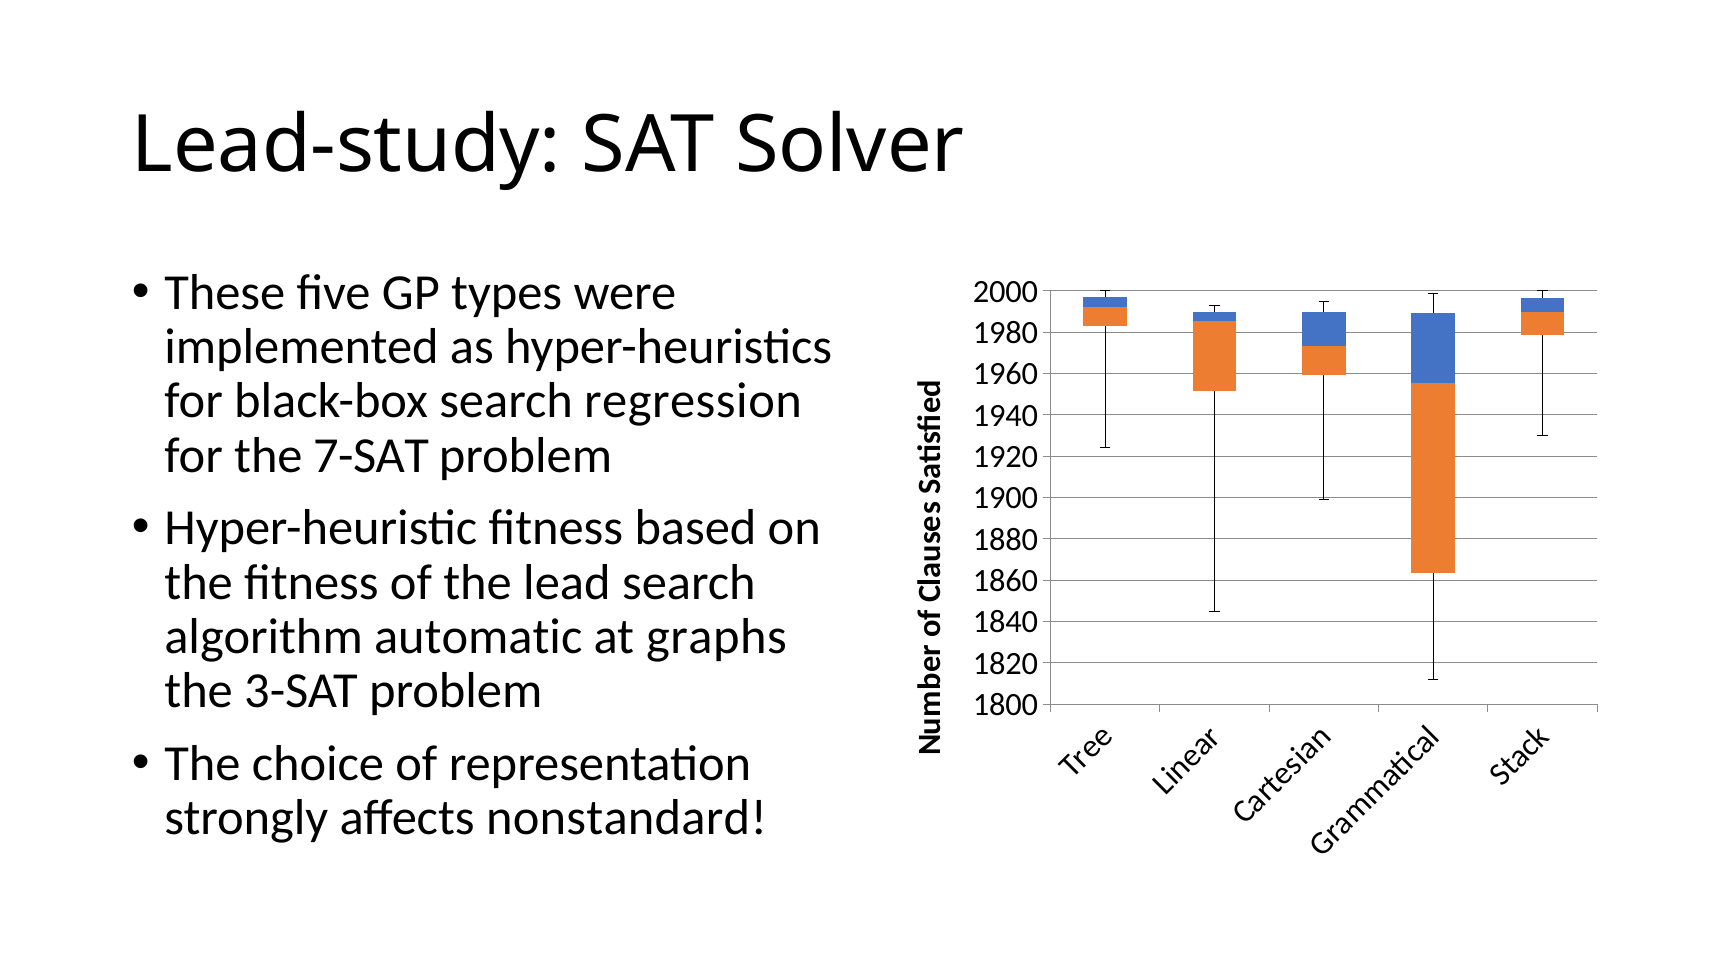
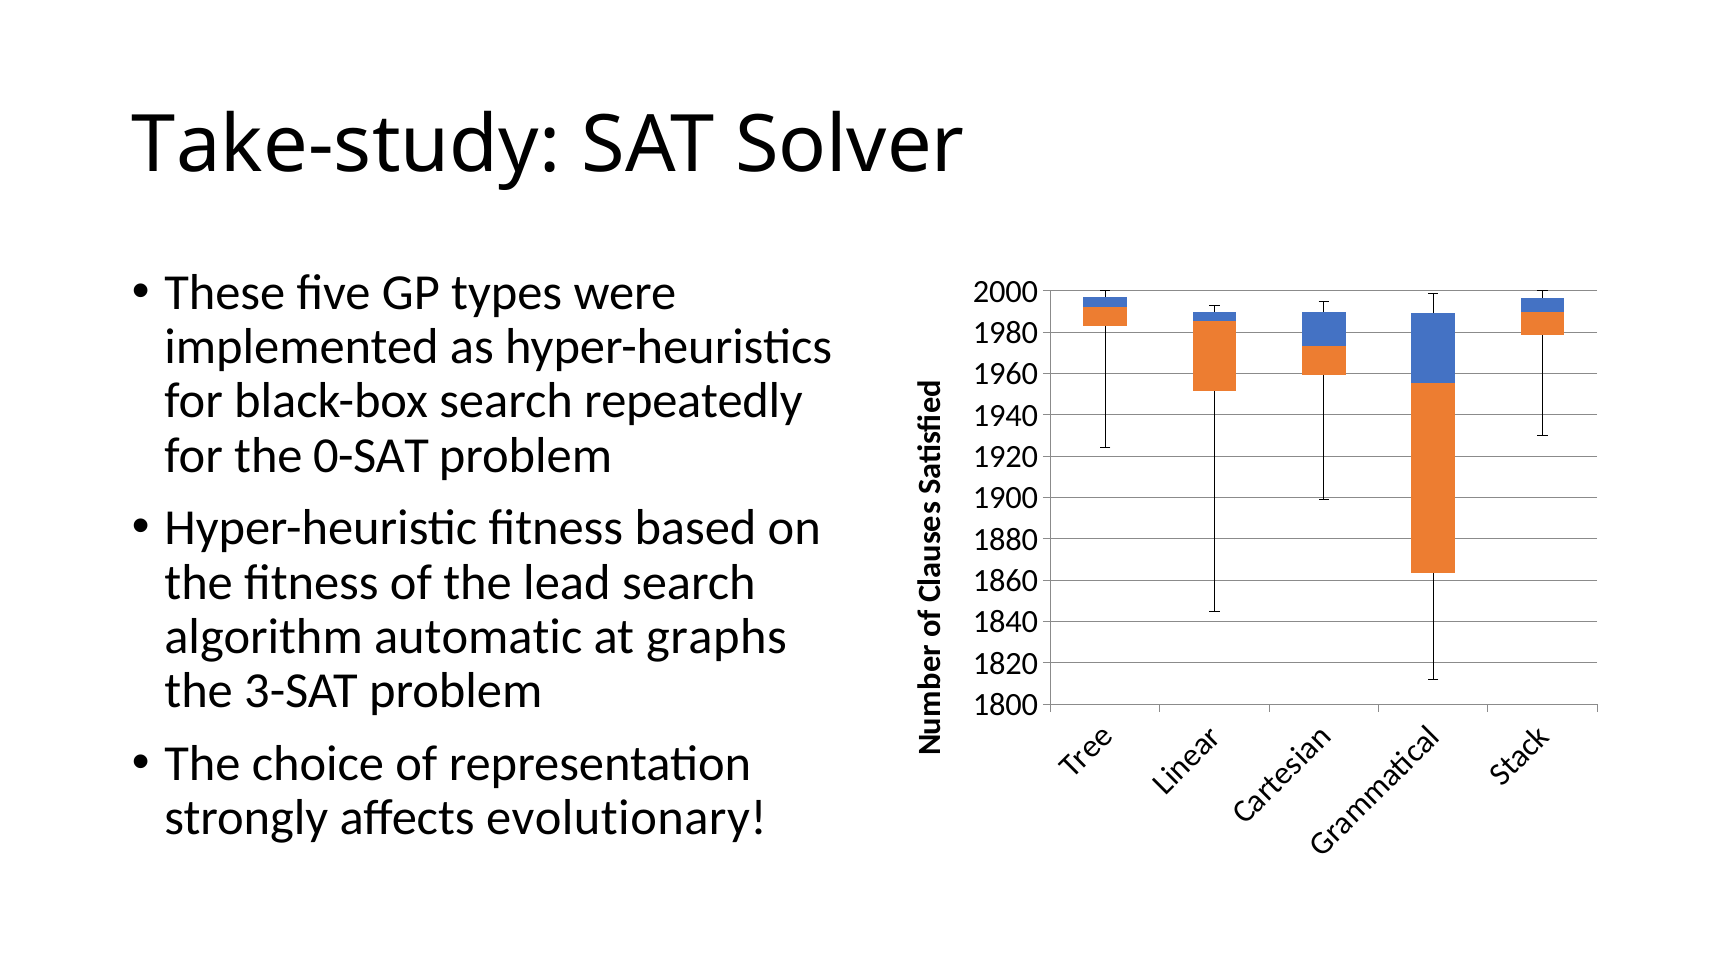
Lead-study: Lead-study -> Take-study (346, 145)
regression: regression -> repeatedly (693, 401)
7-SAT: 7-SAT -> 0-SAT (371, 456)
nonstandard: nonstandard -> evolutionary (626, 819)
